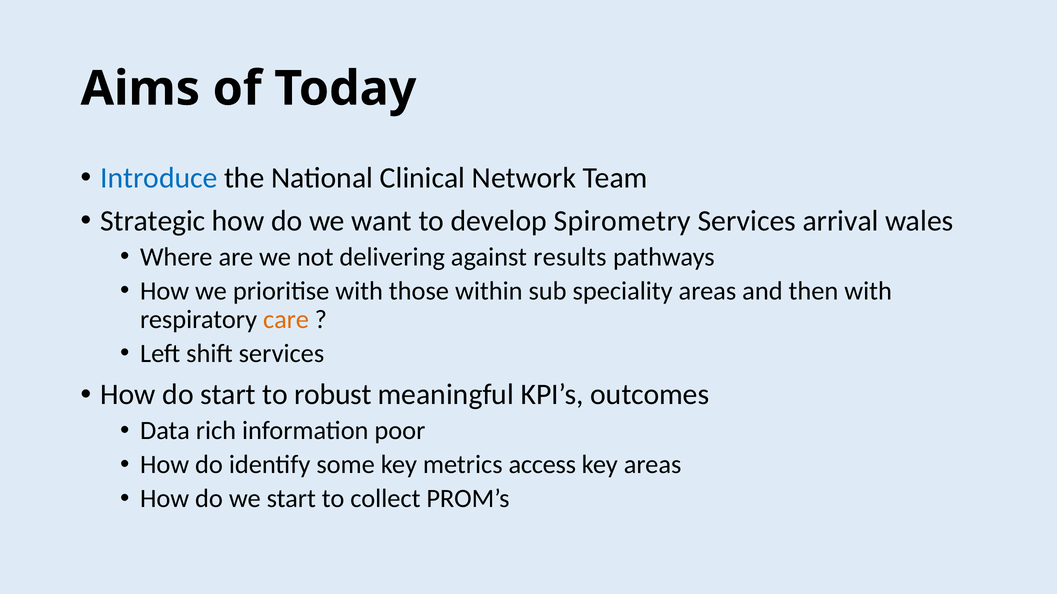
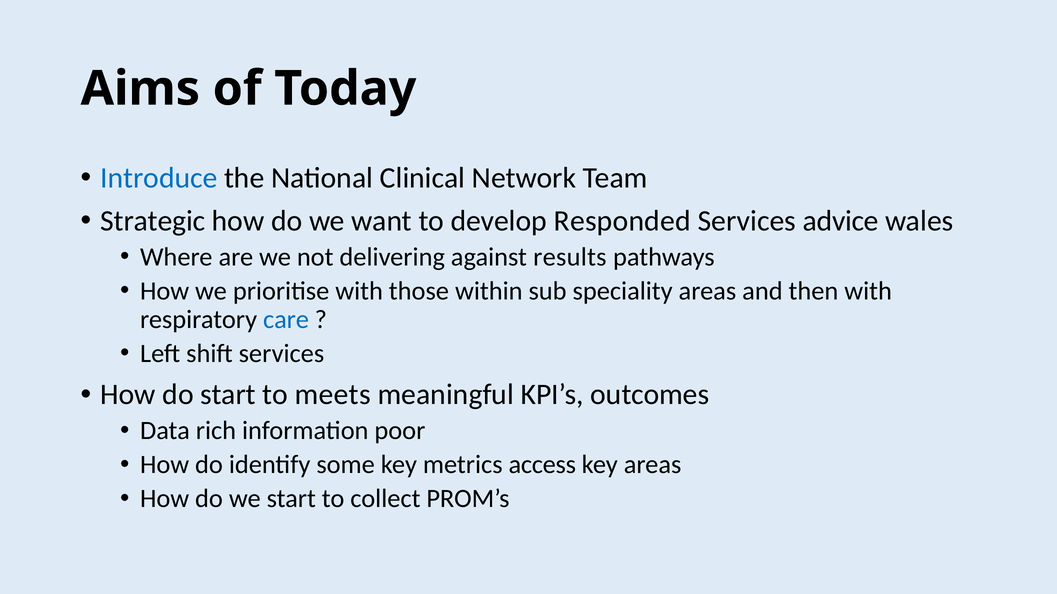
Spirometry: Spirometry -> Responded (622, 221)
arrival: arrival -> advice (841, 221)
care colour: orange -> blue (286, 320)
robust: robust -> meets (333, 395)
